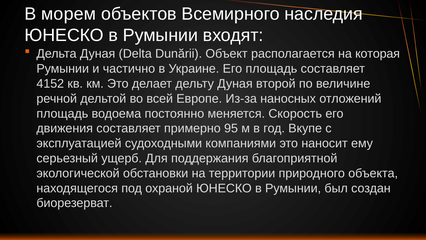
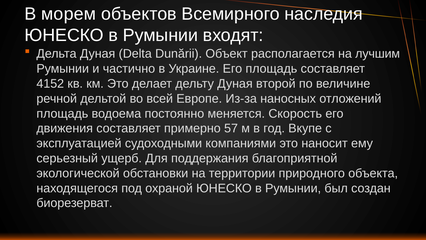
которая: которая -> лучшим (378, 54)
95: 95 -> 57 (231, 128)
